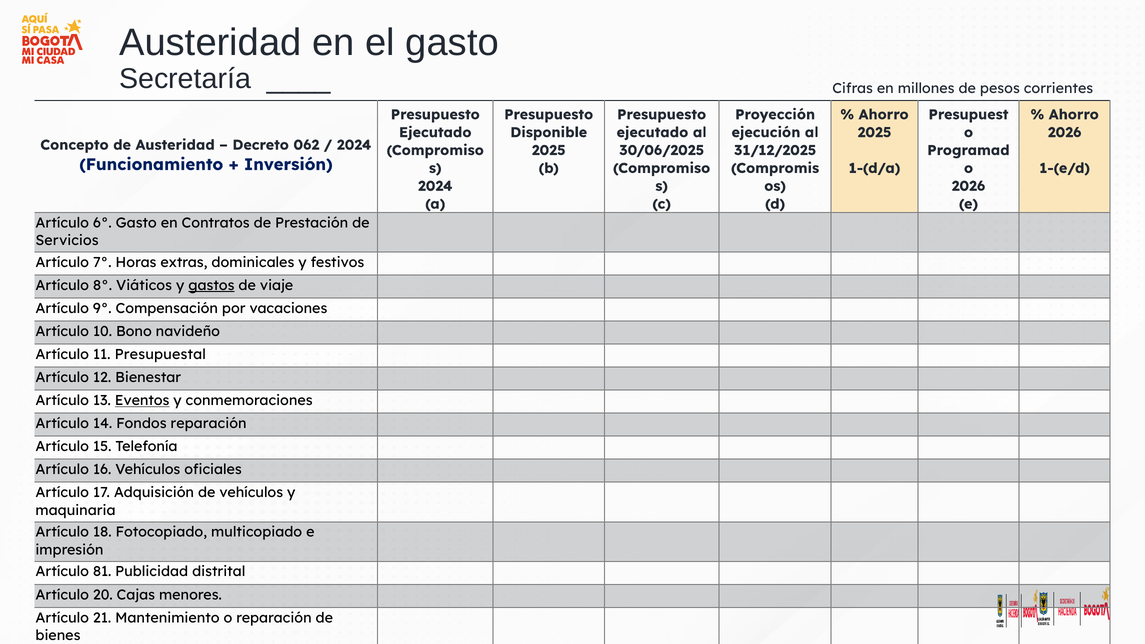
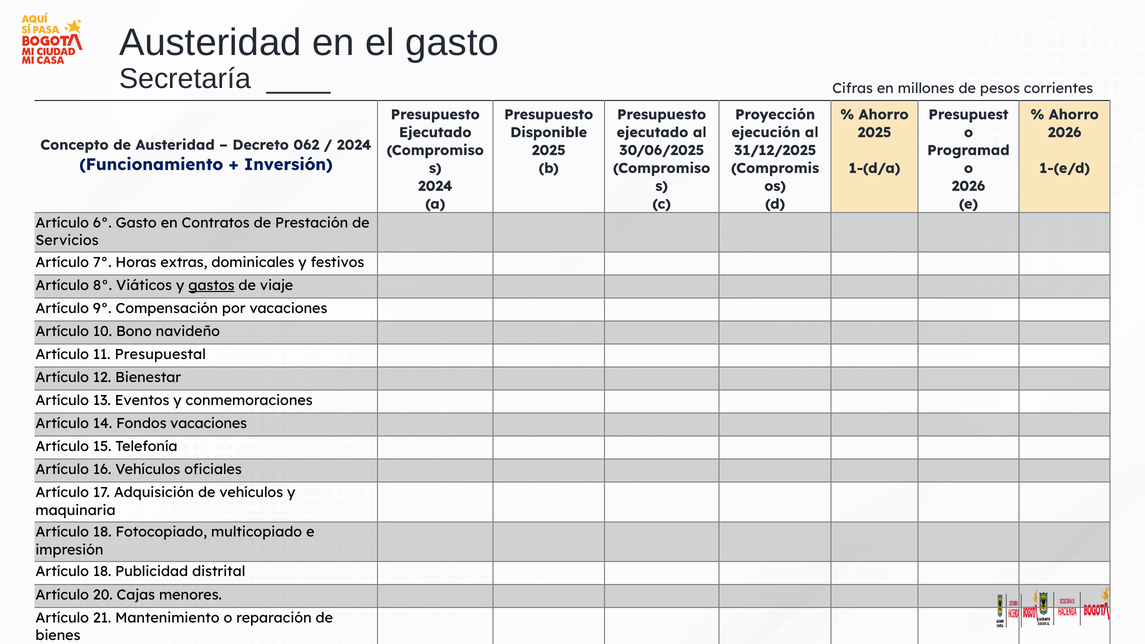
Eventos underline: present -> none (142, 401)
Fondos reparación: reparación -> vacaciones (209, 424)
81: 81 -> 18 (102, 572)
